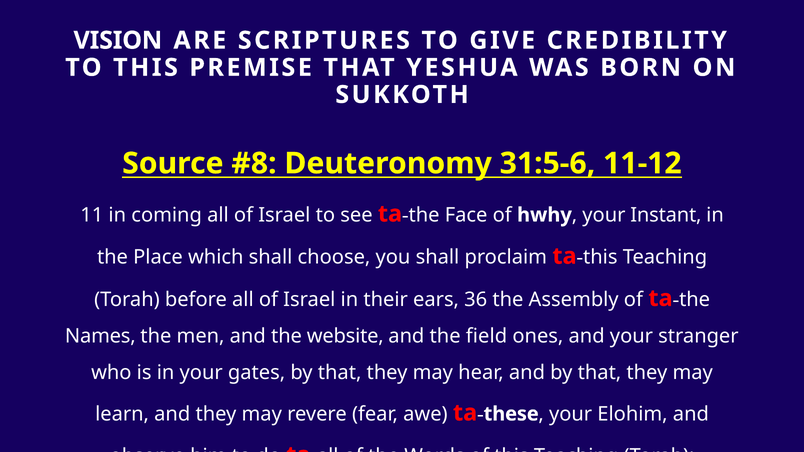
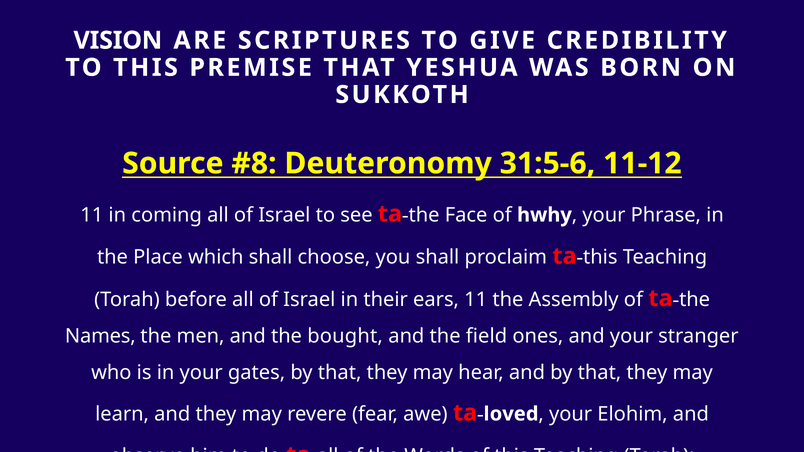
Instant: Instant -> Phrase (666, 215)
ears 36: 36 -> 11 (476, 300)
website: website -> bought (345, 336)
these: these -> loved (511, 414)
